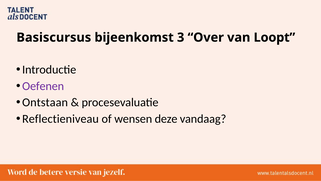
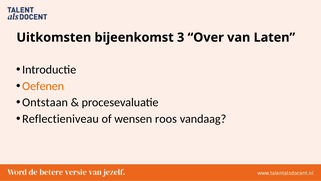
Basiscursus: Basiscursus -> Uitkomsten (54, 37)
Loopt: Loopt -> Laten (274, 37)
Oefenen colour: purple -> orange (43, 86)
deze: deze -> roos (166, 119)
